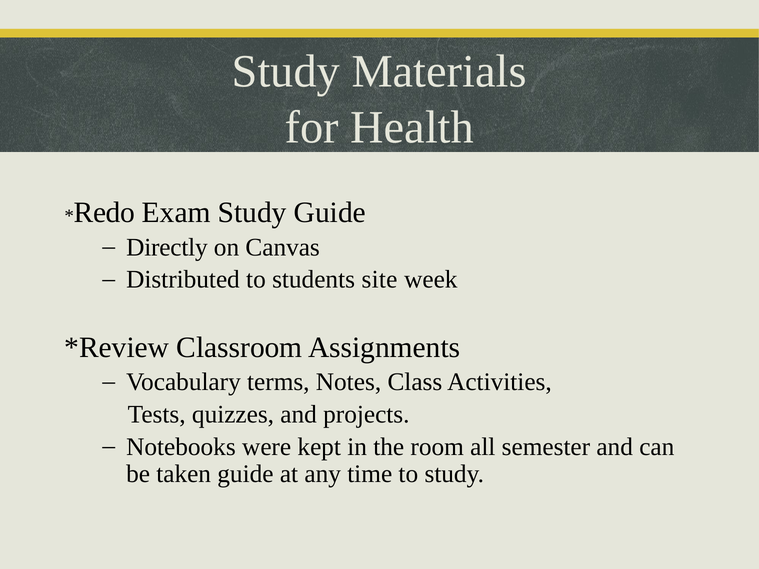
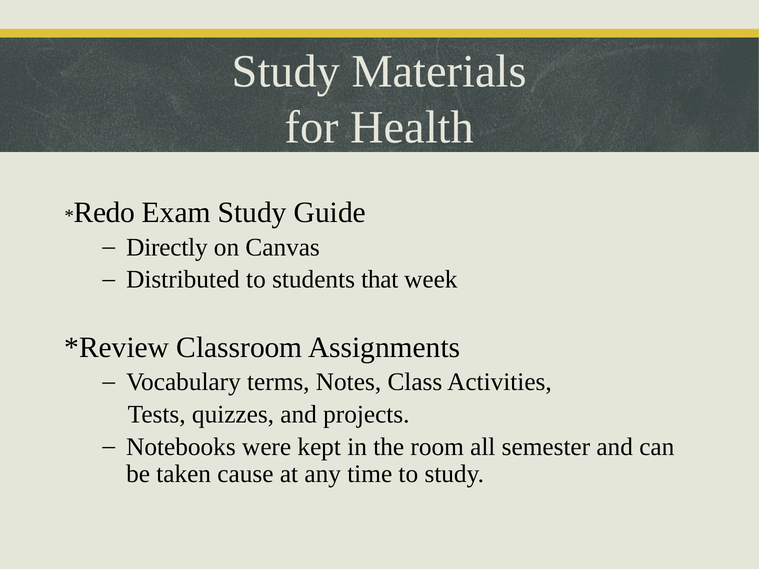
site: site -> that (380, 280)
taken guide: guide -> cause (245, 474)
